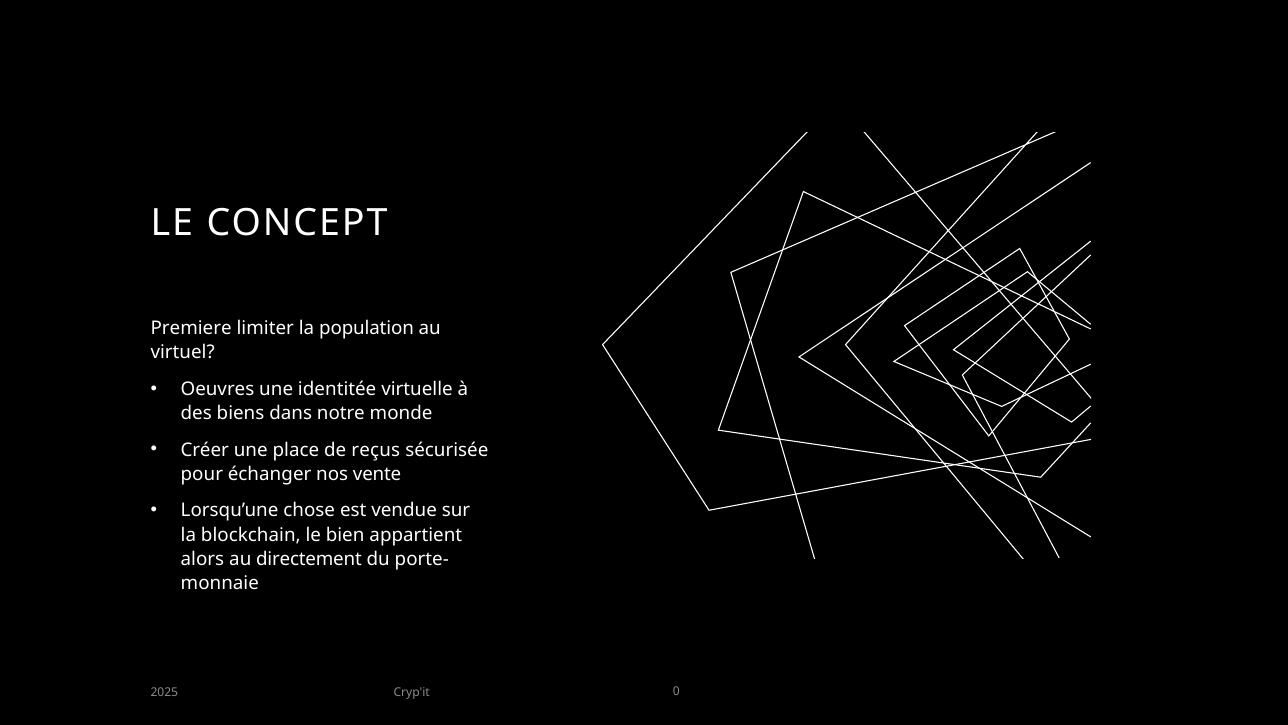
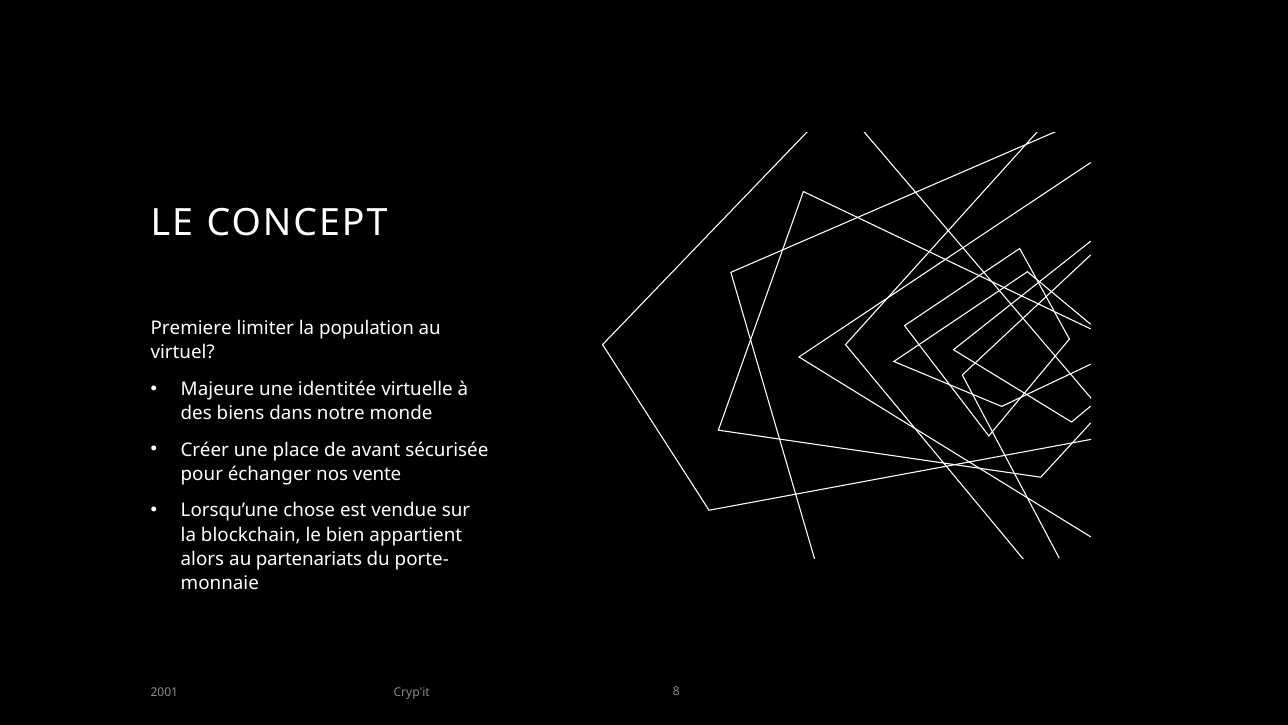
Oeuvres: Oeuvres -> Majeure (217, 389)
reçus: reçus -> avant (376, 450)
directement: directement -> partenariats (309, 559)
2025: 2025 -> 2001 (164, 692)
0: 0 -> 8 (676, 691)
